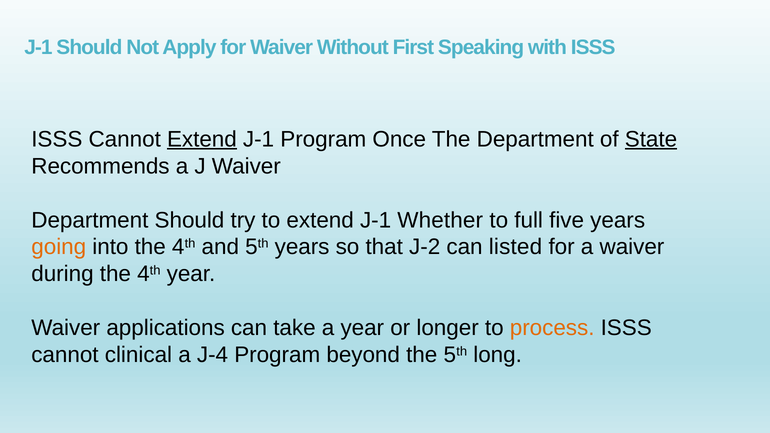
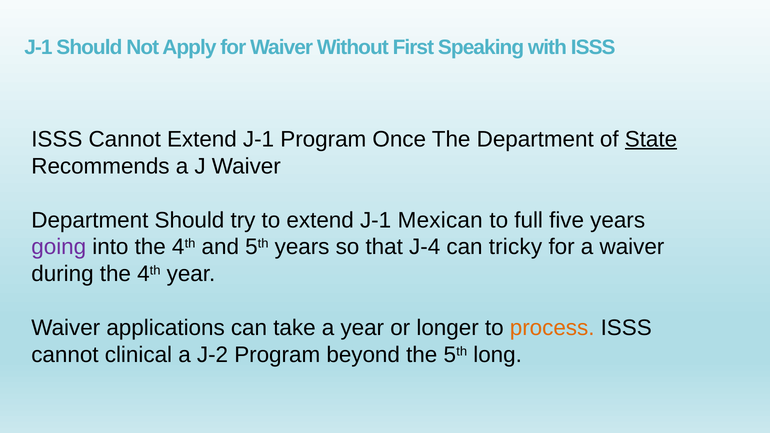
Extend underline: present -> none (202, 139)
Whether: Whether -> Mexican (440, 220)
going colour: orange -> purple (59, 247)
J-2: J-2 -> J-4 (425, 247)
listed: listed -> tricky (515, 247)
J-4: J-4 -> J-2 (213, 355)
